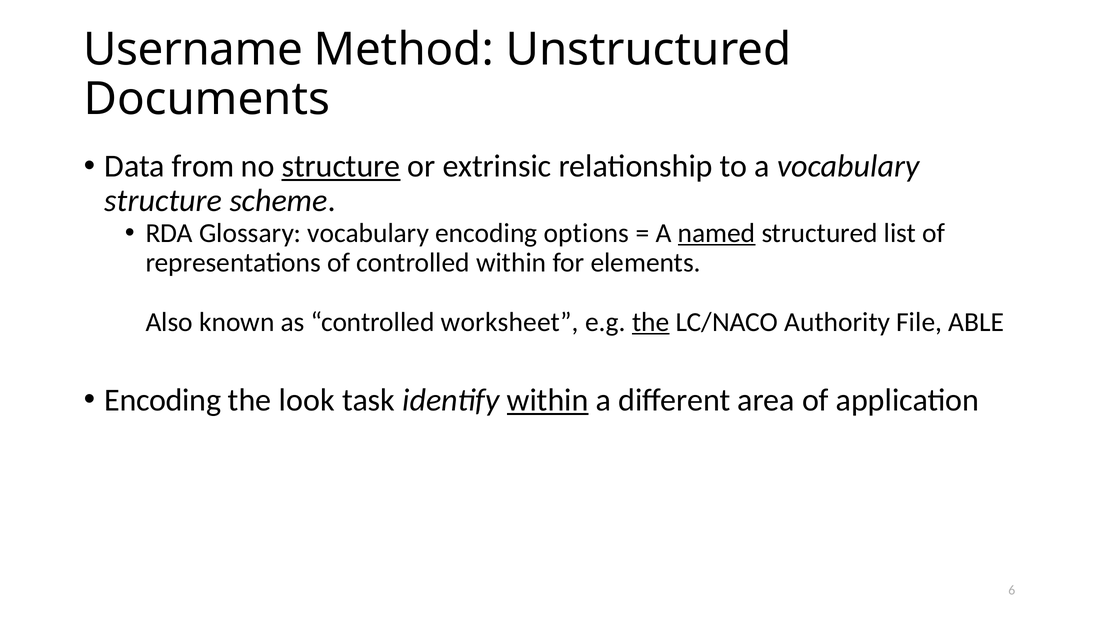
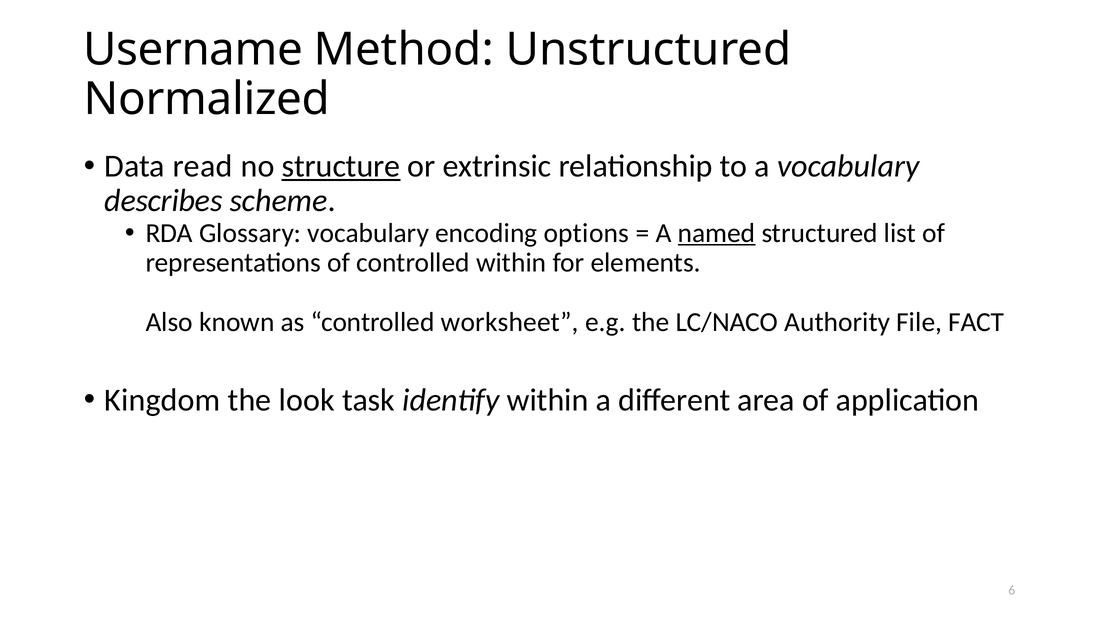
Documents: Documents -> Normalized (207, 99)
from: from -> read (203, 166)
structure: structure -> describes (163, 201)
the underline: present -> none (651, 322)
ABLE: ABLE -> FACT (976, 322)
Encoding: Encoding -> Kingdom (162, 400)
within underline: present -> none (548, 400)
